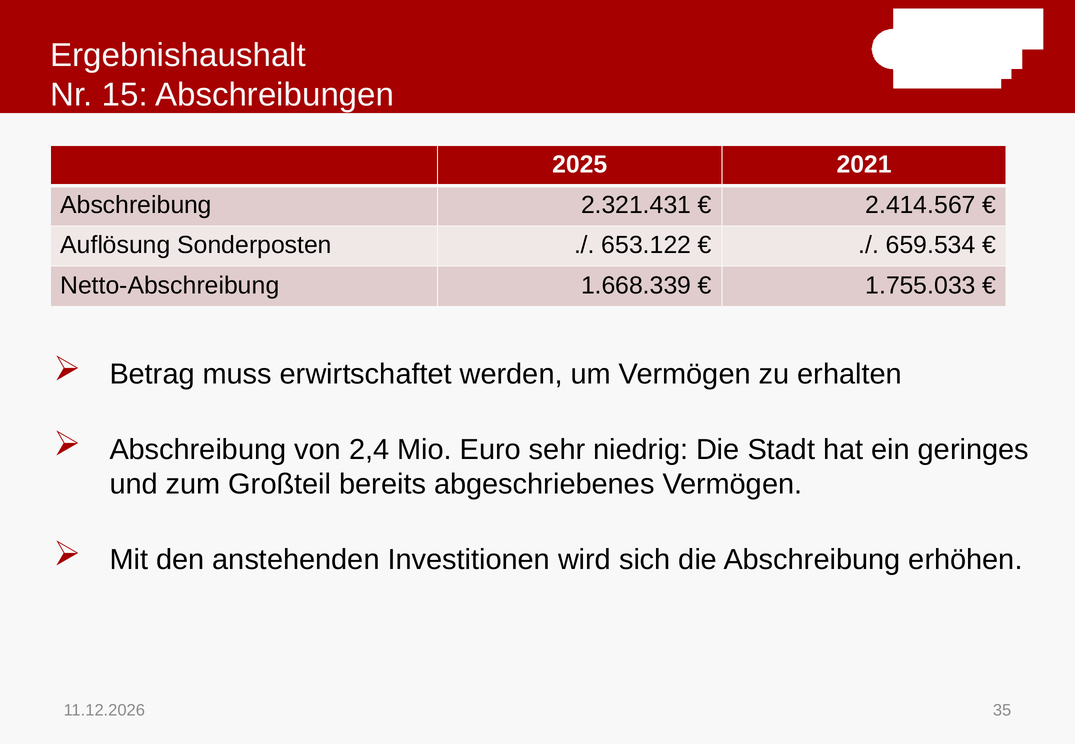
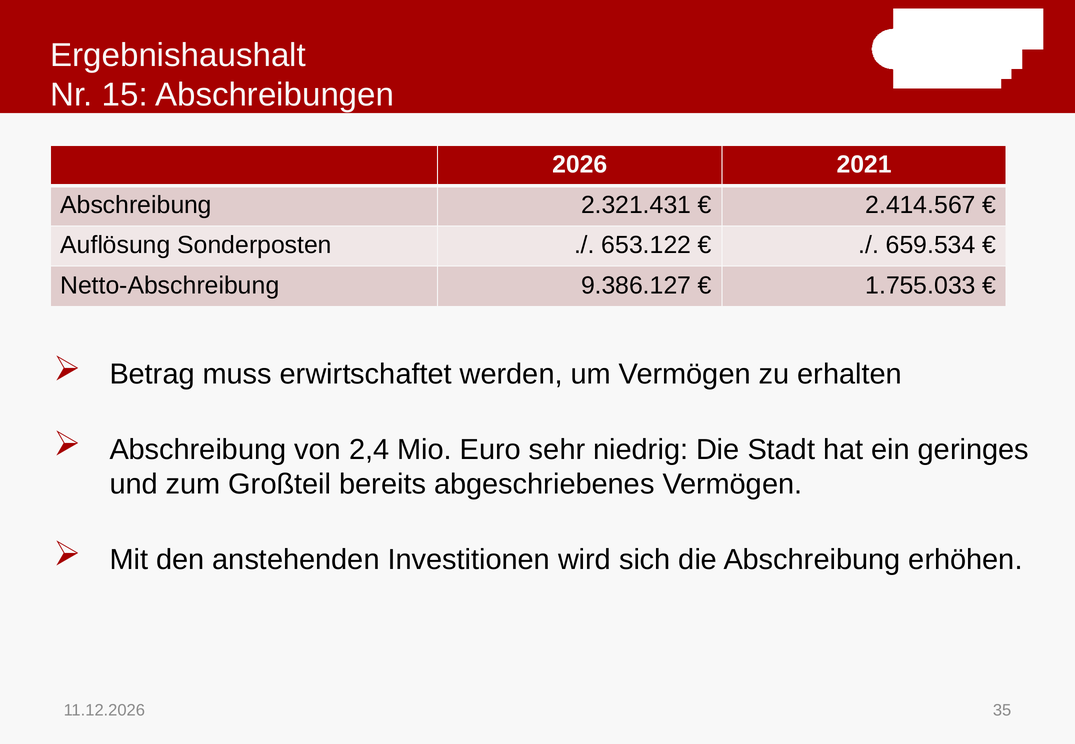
2025: 2025 -> 2026 (580, 165)
1.668.339: 1.668.339 -> 9.386.127 (636, 285)
